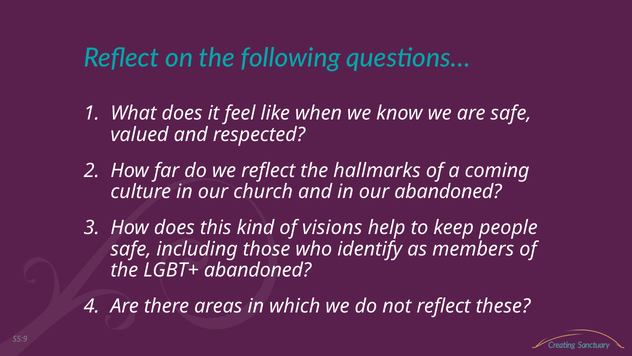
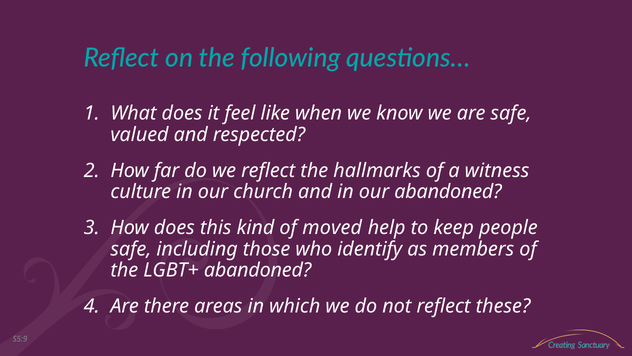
coming: coming -> witness (497, 170)
visions: visions -> moved (332, 227)
